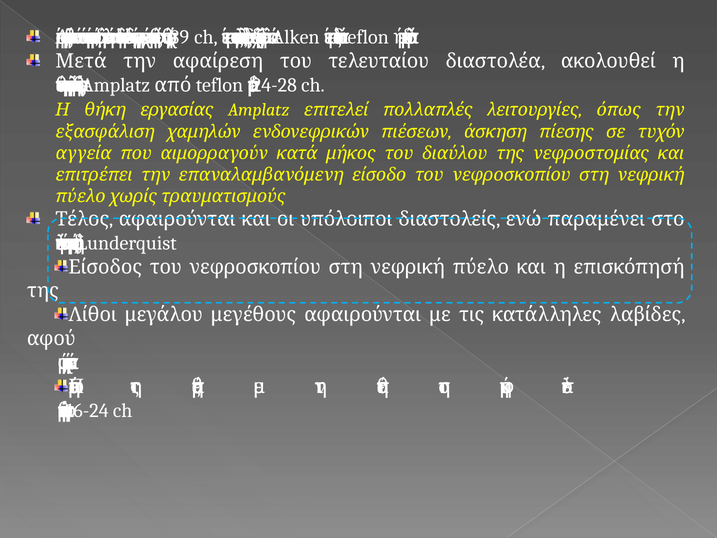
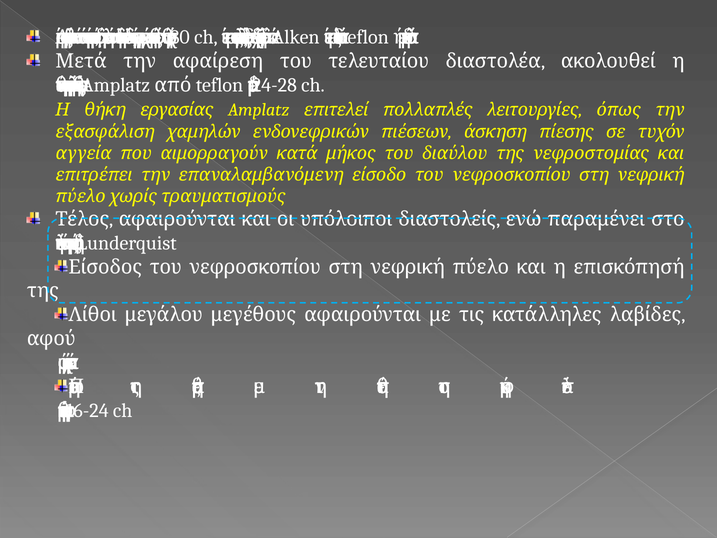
39: 39 -> 80 (180, 37)
